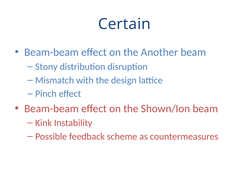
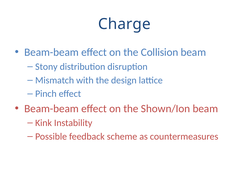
Certain: Certain -> Charge (124, 24)
Another: Another -> Collision (160, 52)
